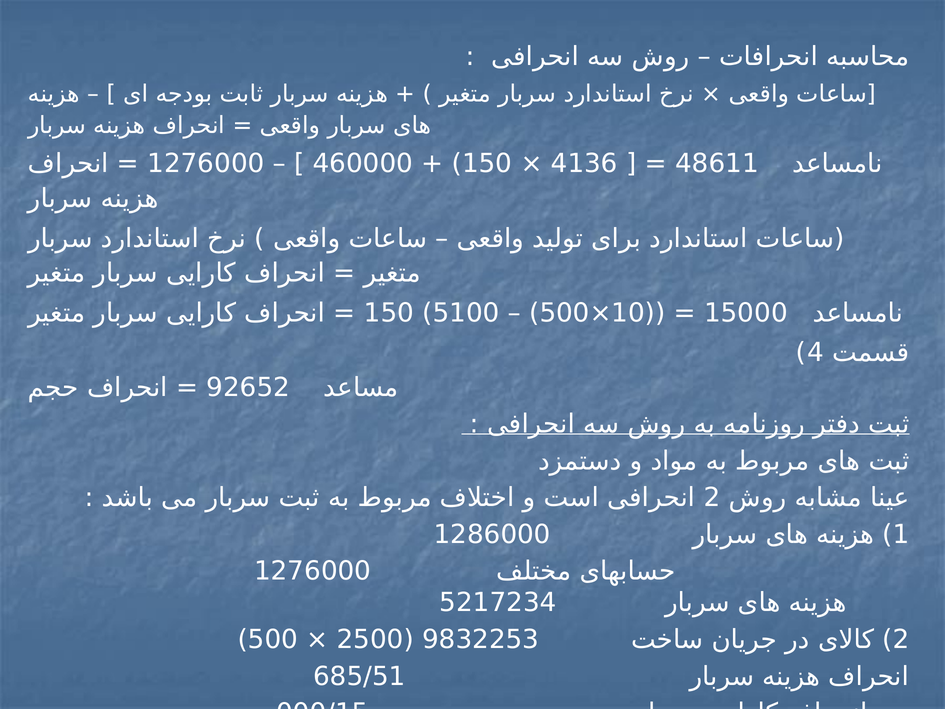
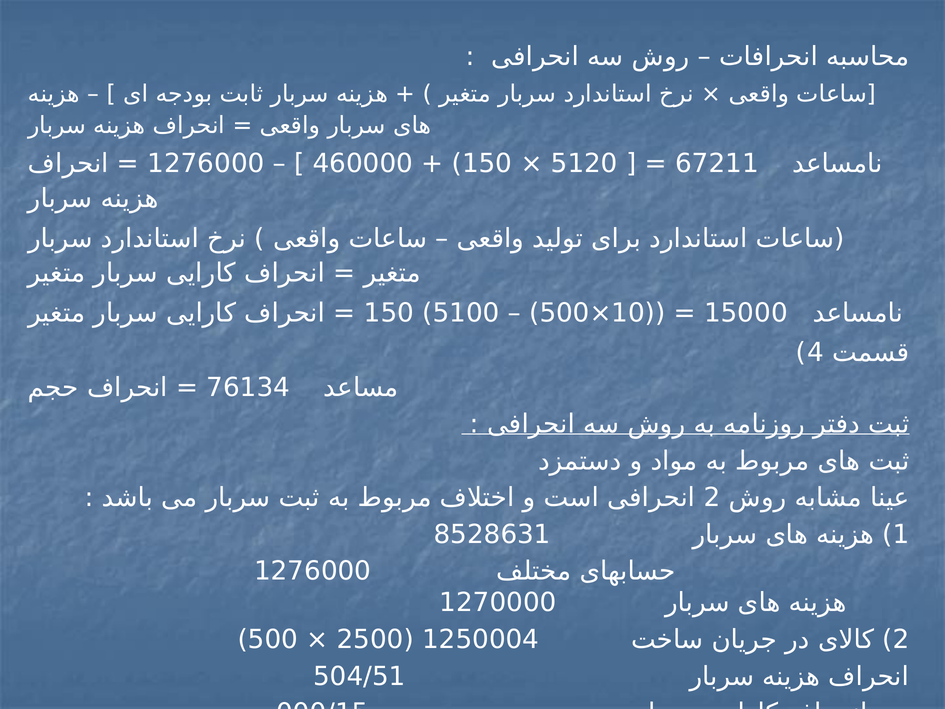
4136: 4136 -> 5120 (584, 164)
48611: 48611 -> 67211 (717, 164)
92652: 92652 -> 76134 (248, 387)
1286000: 1286000 -> 8528631 (492, 534)
5217234: 5217234 -> 1270000 (498, 603)
9832253: 9832253 -> 1250004 (481, 639)
685/51: 685/51 -> 504/51 (359, 676)
